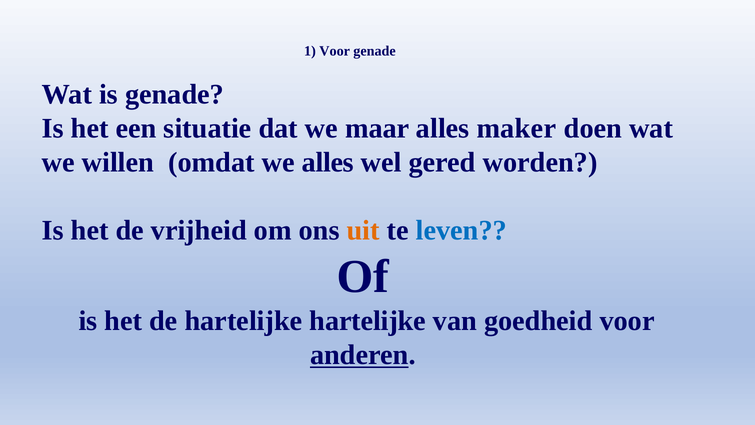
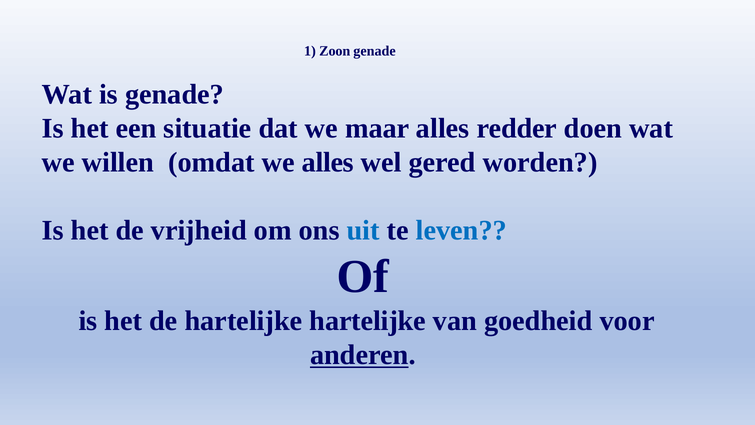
1 Voor: Voor -> Zoon (335, 51)
maker: maker -> redder (517, 128)
uit colour: orange -> blue (363, 230)
